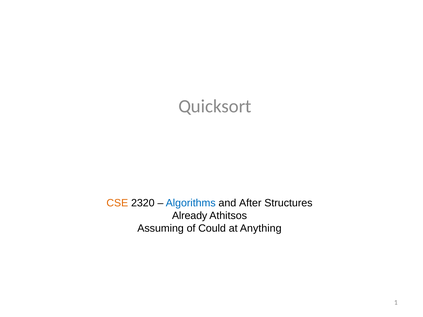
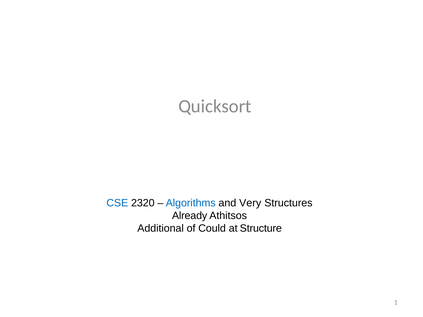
CSE colour: orange -> blue (117, 203)
After: After -> Very (250, 203)
Assuming: Assuming -> Additional (161, 228)
Anything: Anything -> Structure (261, 228)
